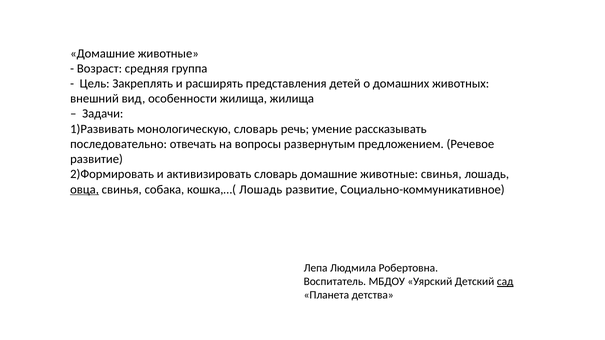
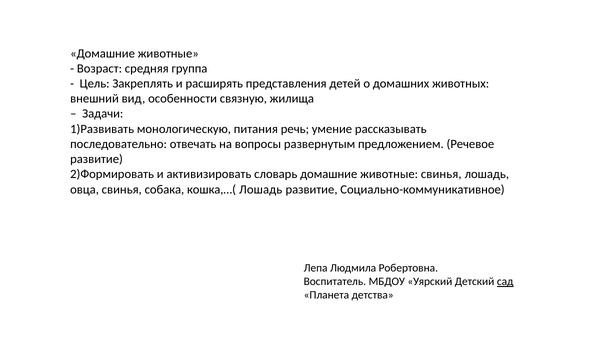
особенности жилища: жилища -> связную (243, 99)
монологическую словарь: словарь -> питания (256, 129)
овца underline: present -> none (85, 190)
